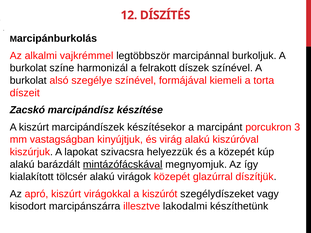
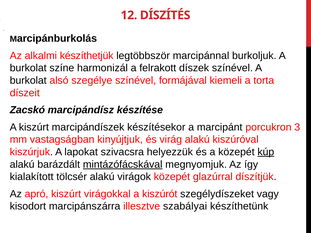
vajkrémmel: vajkrémmel -> készíthetjük (87, 56)
kúp underline: none -> present (266, 152)
lakodalmi: lakodalmi -> szabályai (185, 207)
